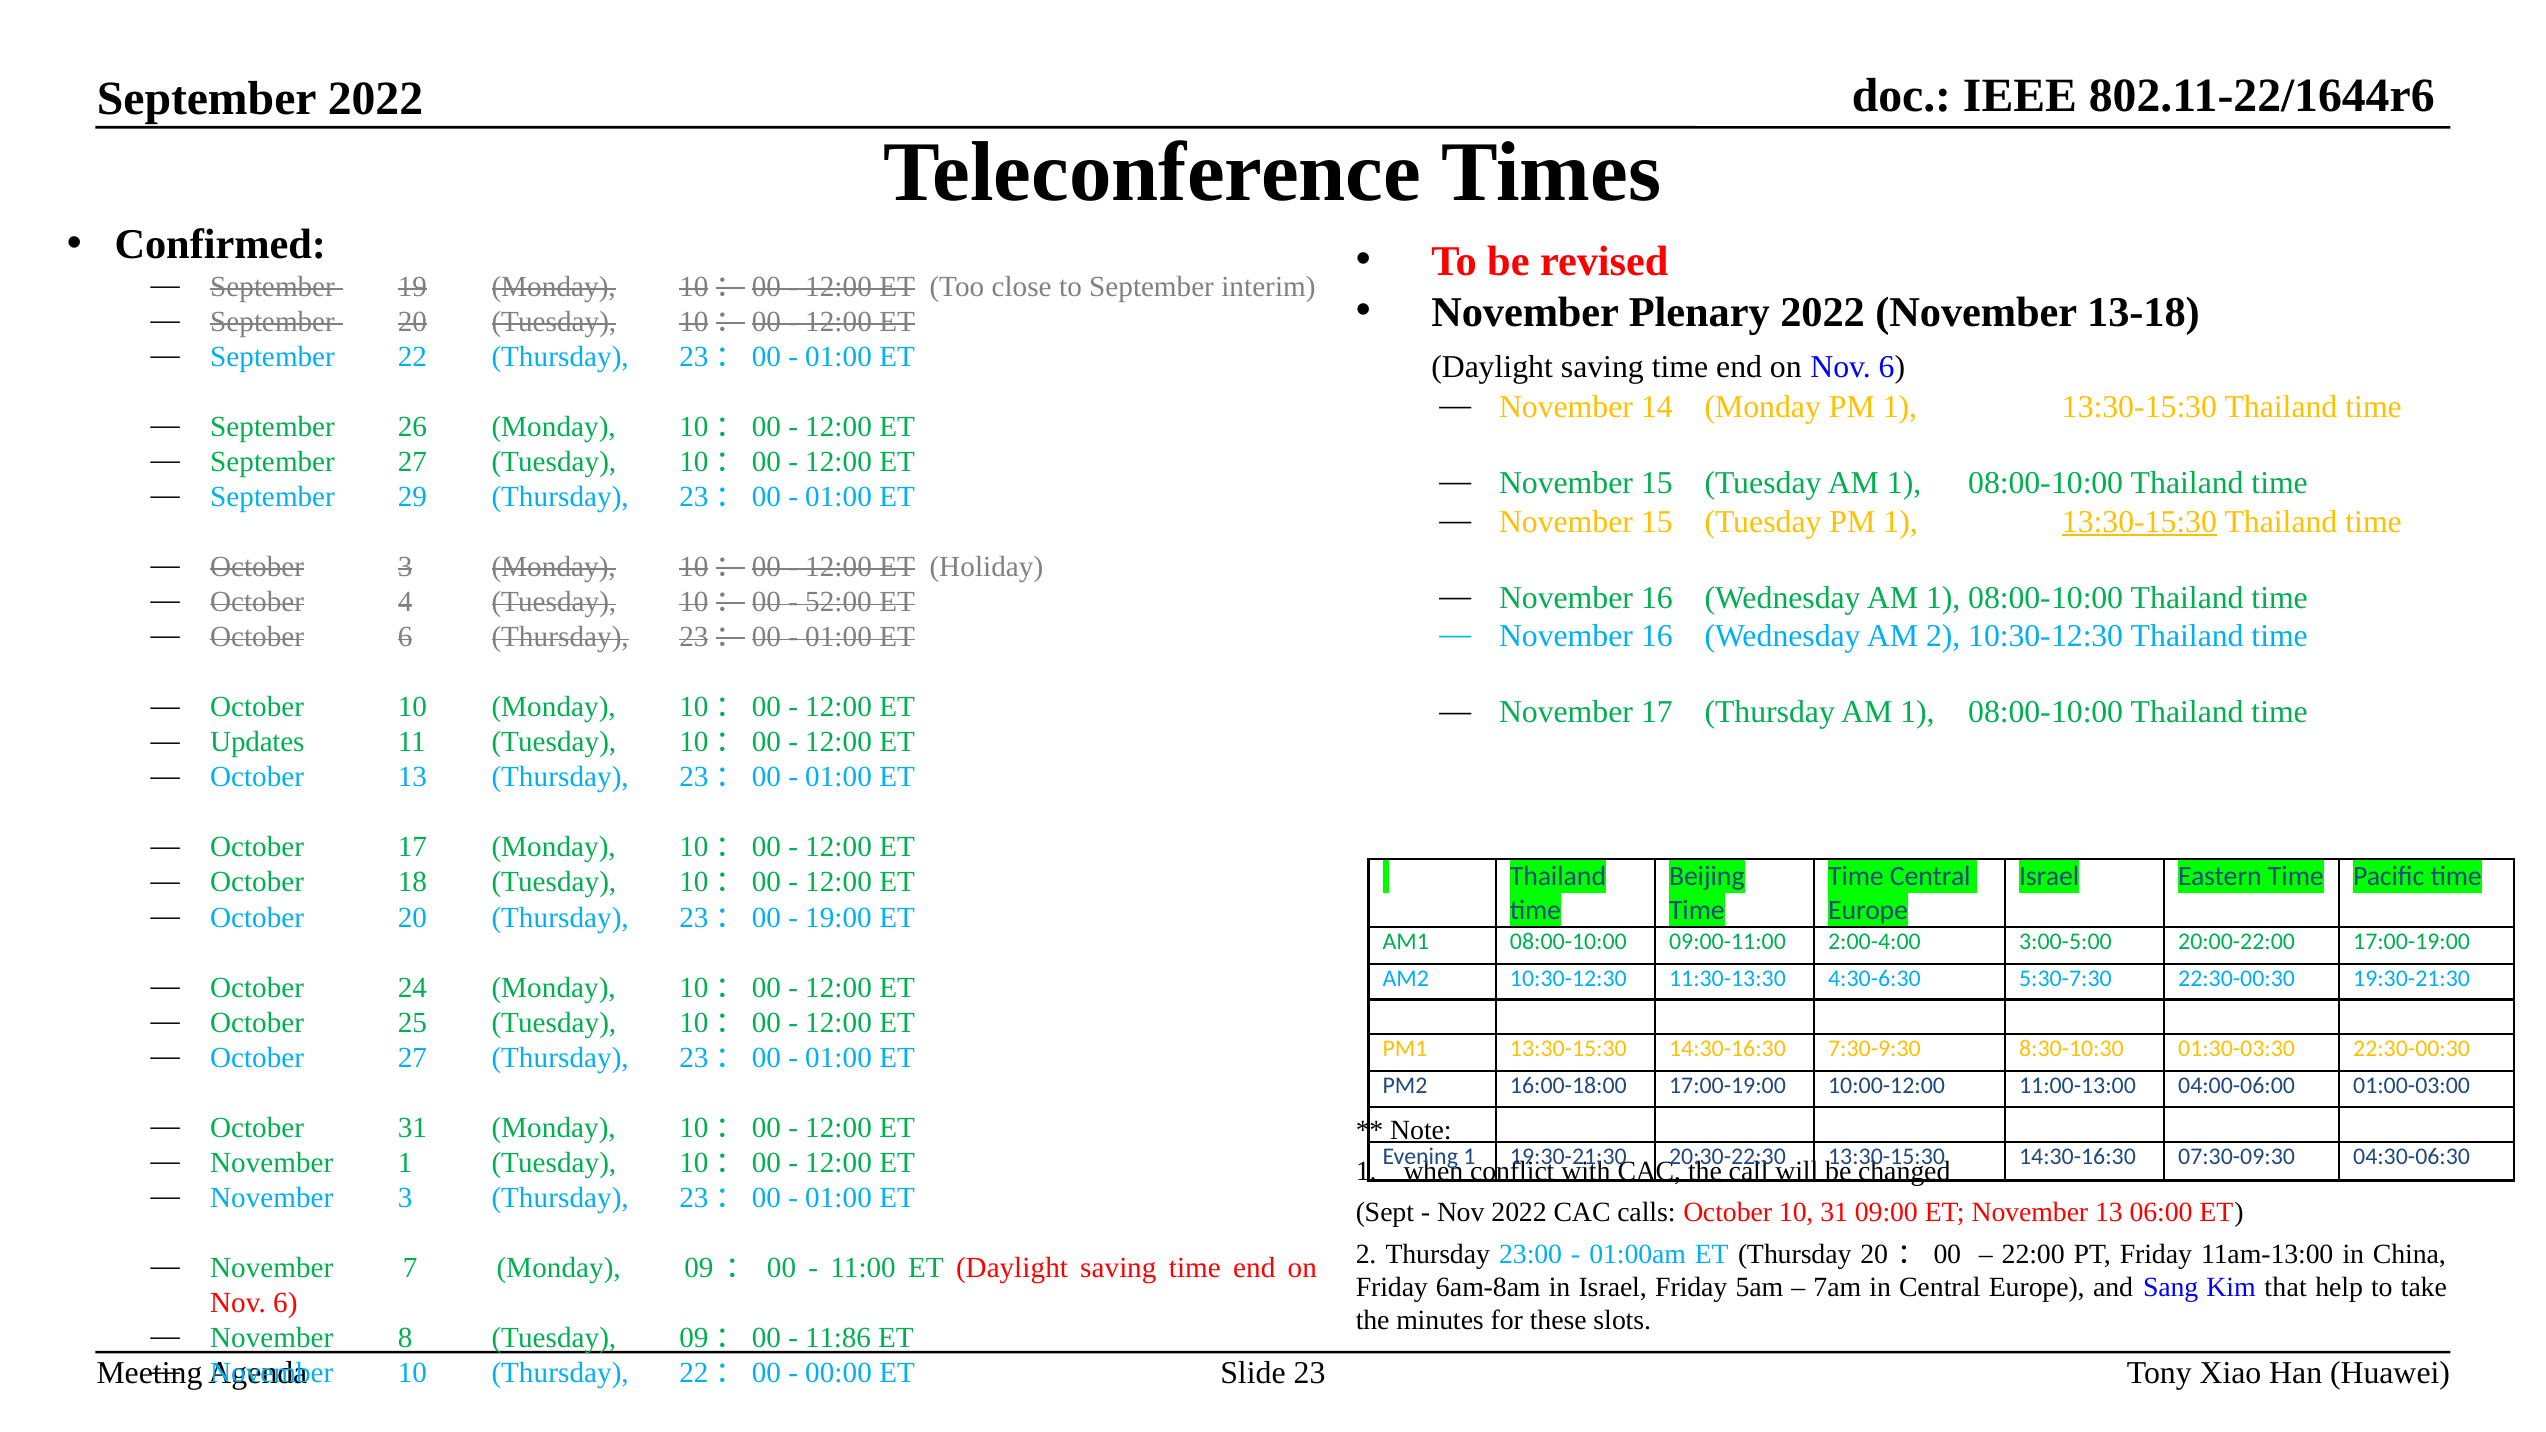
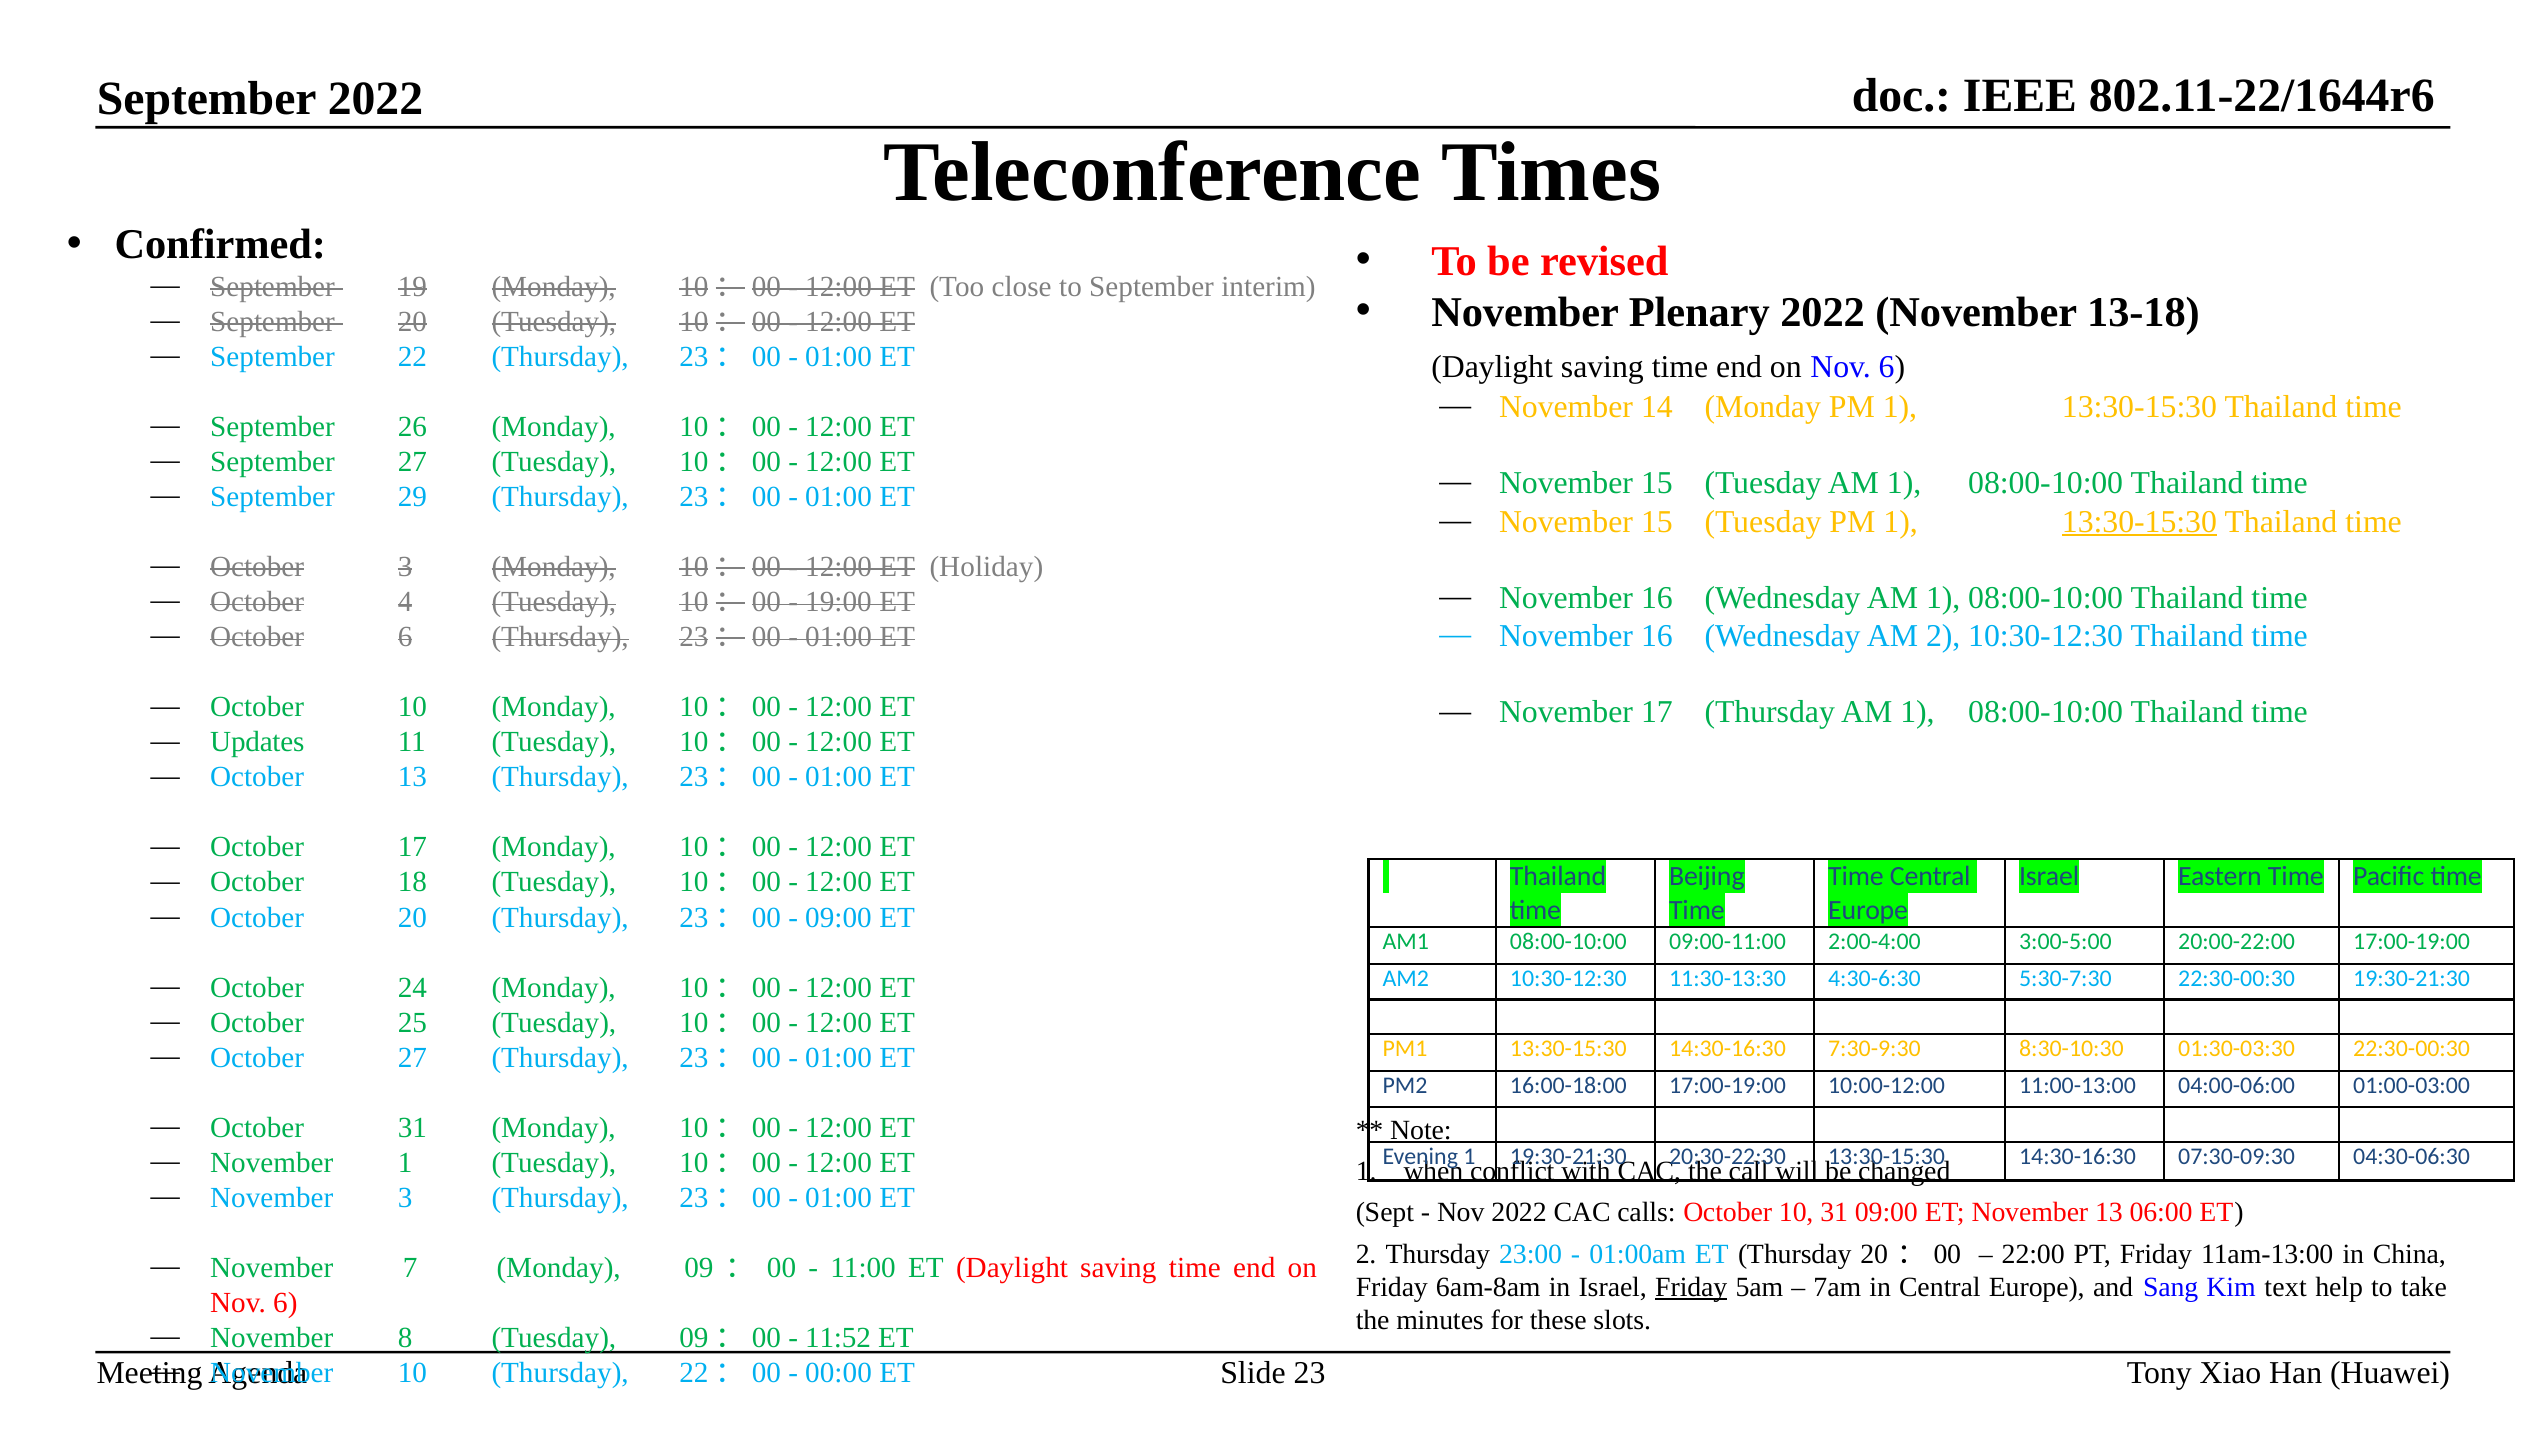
52:00: 52:00 -> 19:00 (838, 602)
19:00: 19:00 -> 09:00 (838, 917)
Friday underline: none -> present (1691, 1287)
that: that -> text (2286, 1287)
11:86: 11:86 -> 11:52 (838, 1338)
